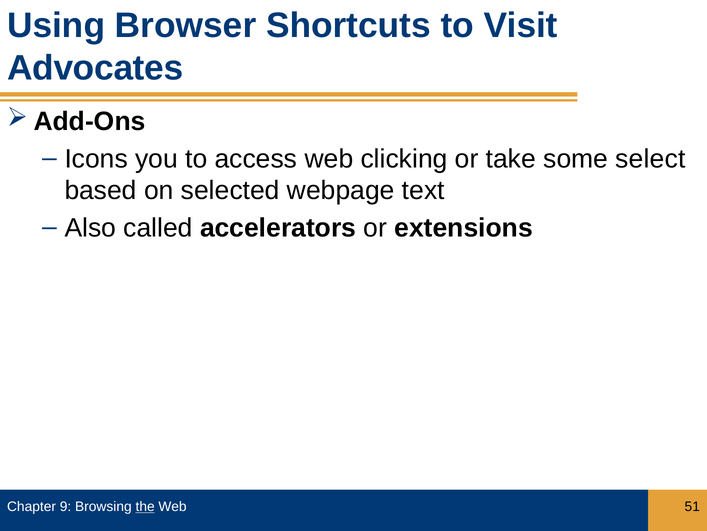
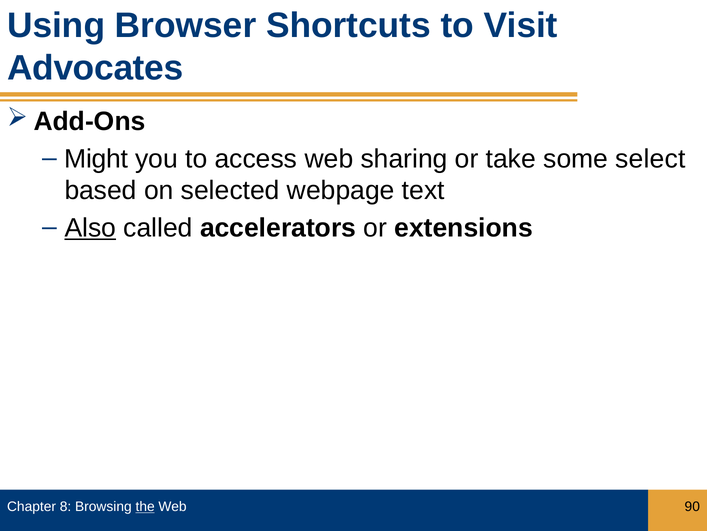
Icons: Icons -> Might (96, 159)
clicking: clicking -> sharing (404, 159)
Also underline: none -> present (90, 228)
9: 9 -> 8 (66, 506)
51: 51 -> 90 (692, 506)
